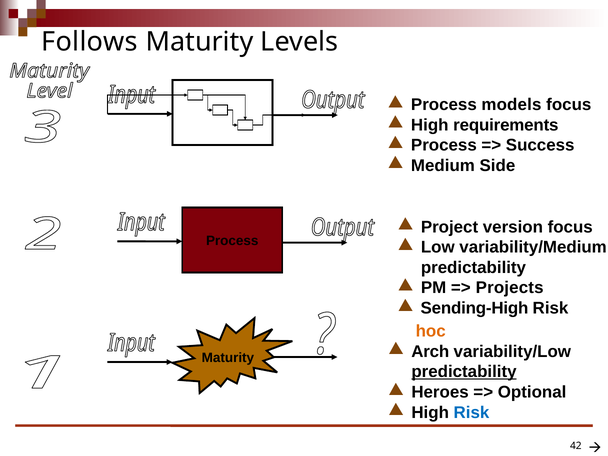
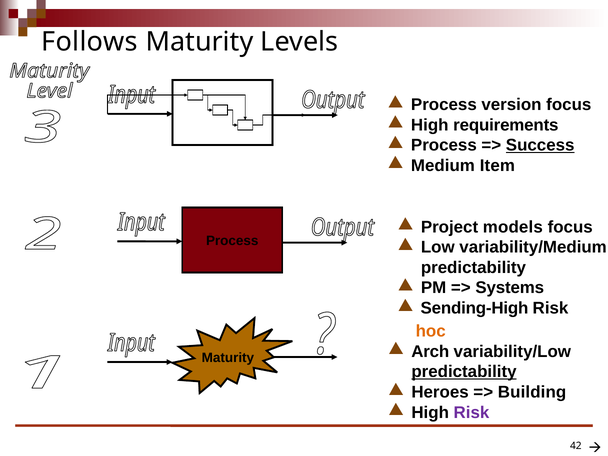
models: models -> version (511, 105)
Success underline: none -> present (540, 145)
Side: Side -> Item (497, 166)
version: version -> models (513, 227)
Projects: Projects -> Systems (510, 288)
Optional: Optional -> Building (532, 392)
Risk colour: blue -> purple (471, 412)
